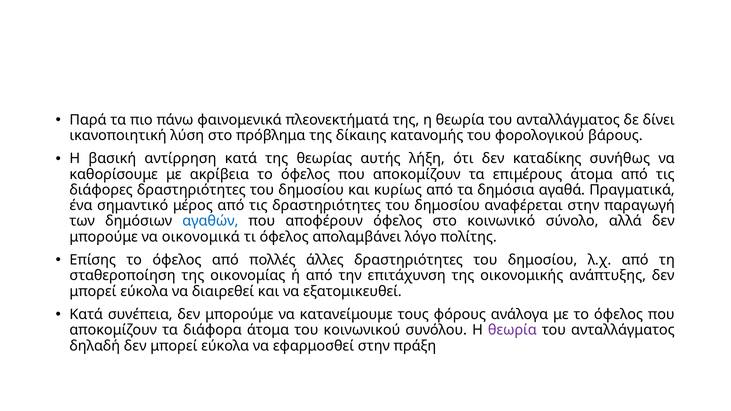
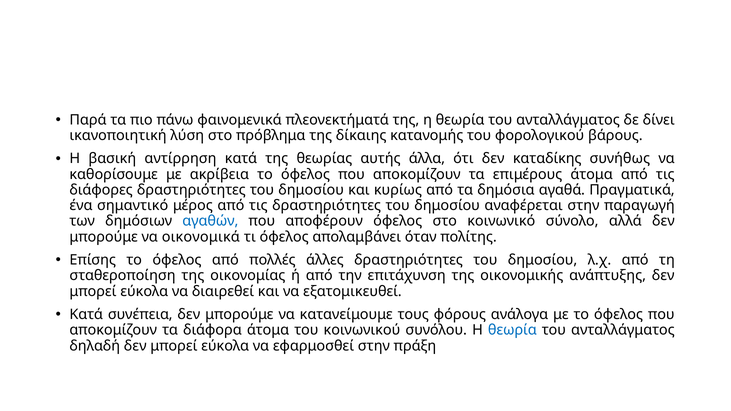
λήξη: λήξη -> άλλα (427, 159)
λόγο: λόγο -> όταν (421, 237)
θεωρία colour: purple -> blue (512, 330)
